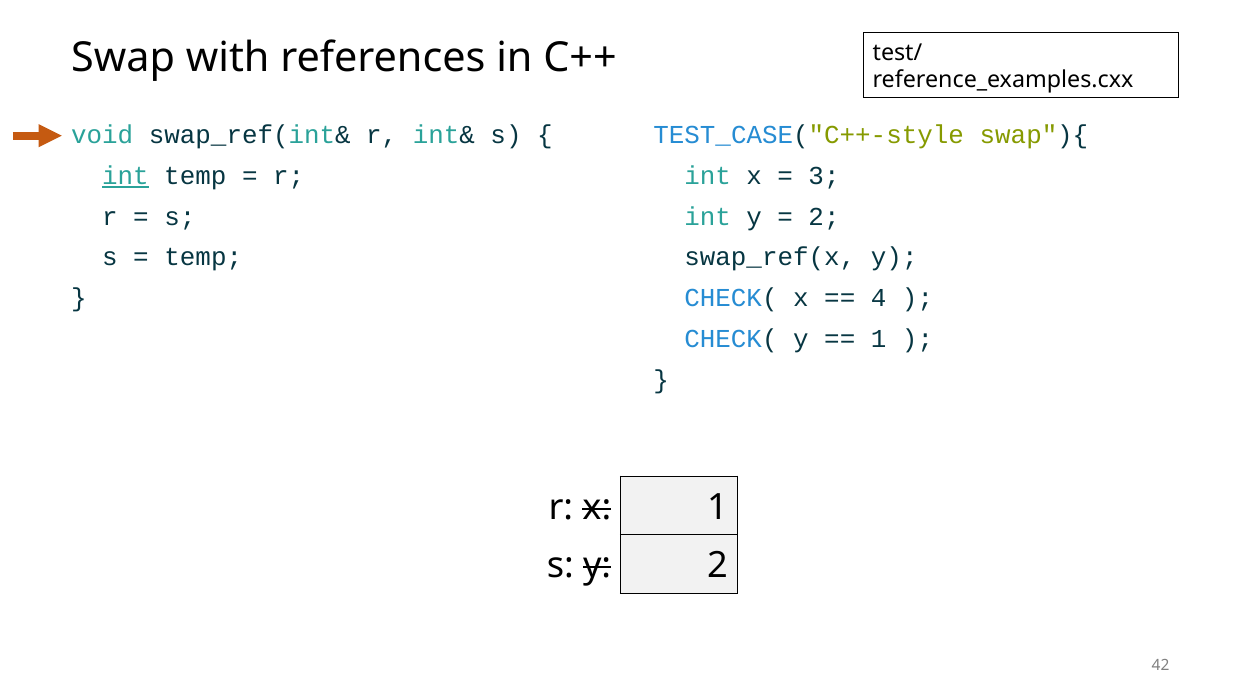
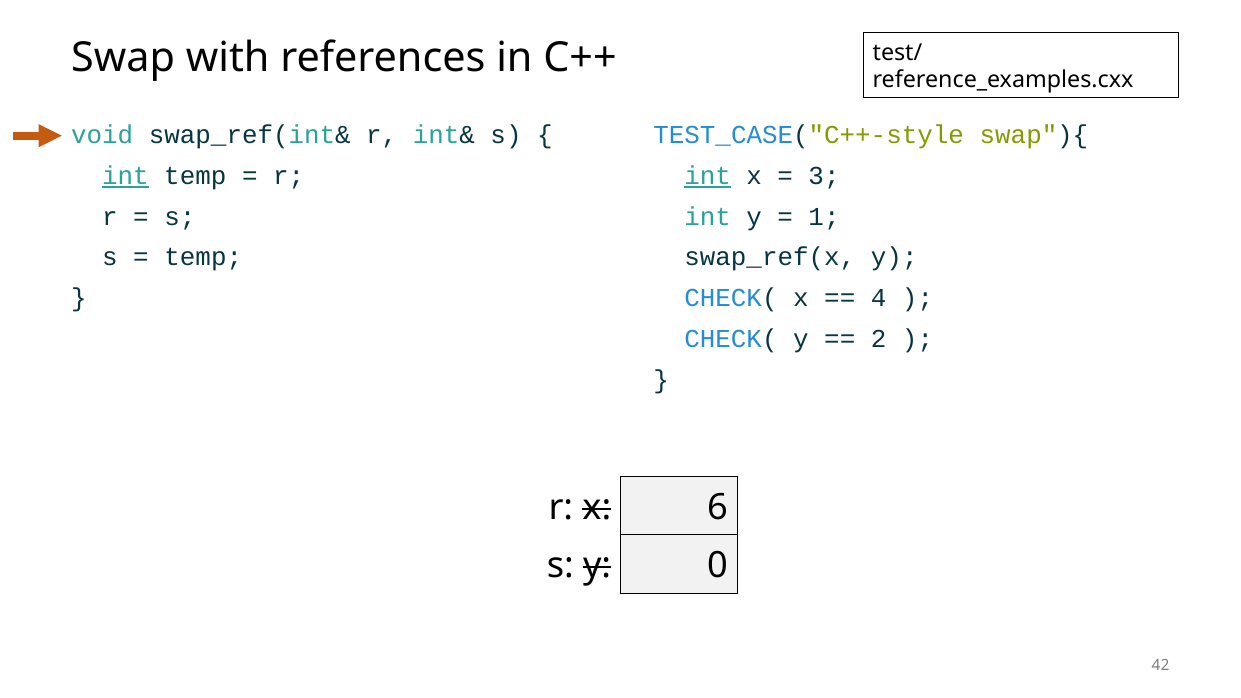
int underline: none -> present (708, 176)
2: 2 -> 1 (824, 217)
1: 1 -> 2 (879, 339)
x 1: 1 -> 6 (718, 508)
y 2: 2 -> 0 (718, 566)
